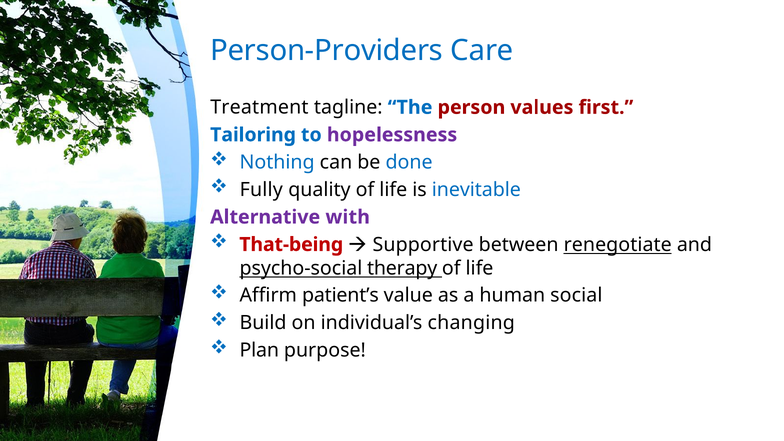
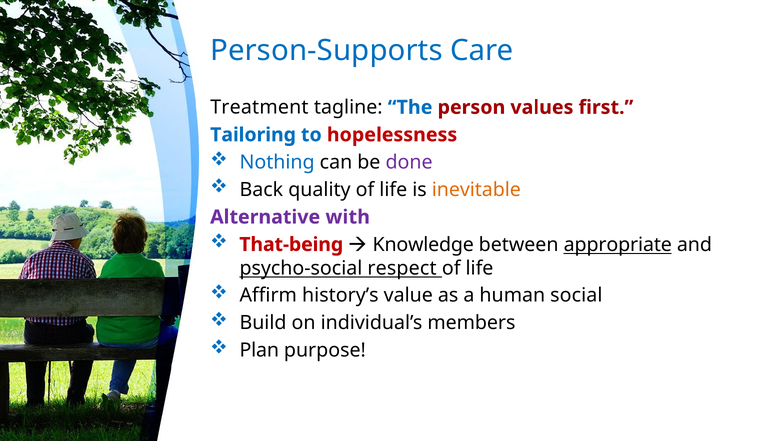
Person-Providers: Person-Providers -> Person-Supports (326, 51)
hopelessness colour: purple -> red (392, 135)
done colour: blue -> purple (409, 162)
Fully: Fully -> Back (261, 190)
inevitable colour: blue -> orange (476, 190)
Supportive: Supportive -> Knowledge (423, 245)
renegotiate: renegotiate -> appropriate (618, 245)
therapy: therapy -> respect (402, 268)
patient’s: patient’s -> history’s (340, 295)
changing: changing -> members (471, 323)
